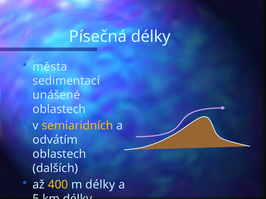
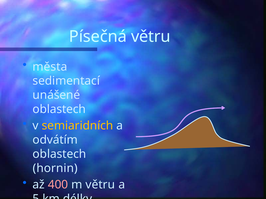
Písečná délky: délky -> větru (151, 37)
dalších: dalších -> hornin (55, 169)
400 colour: yellow -> pink (58, 185)
m délky: délky -> větru (100, 185)
